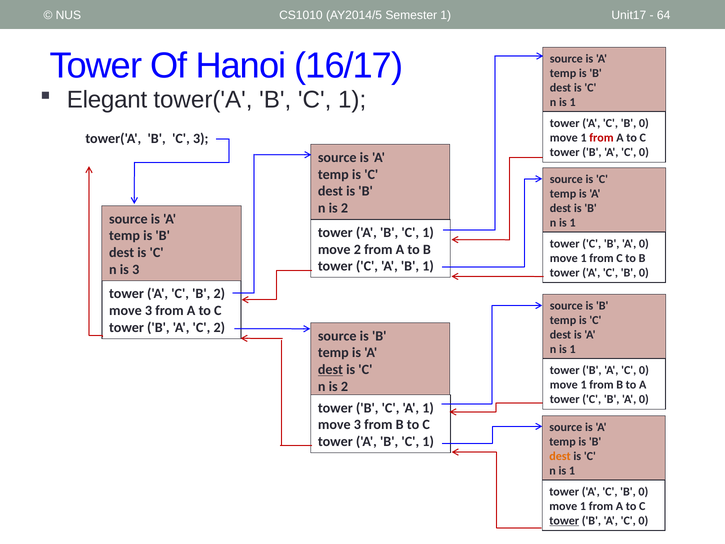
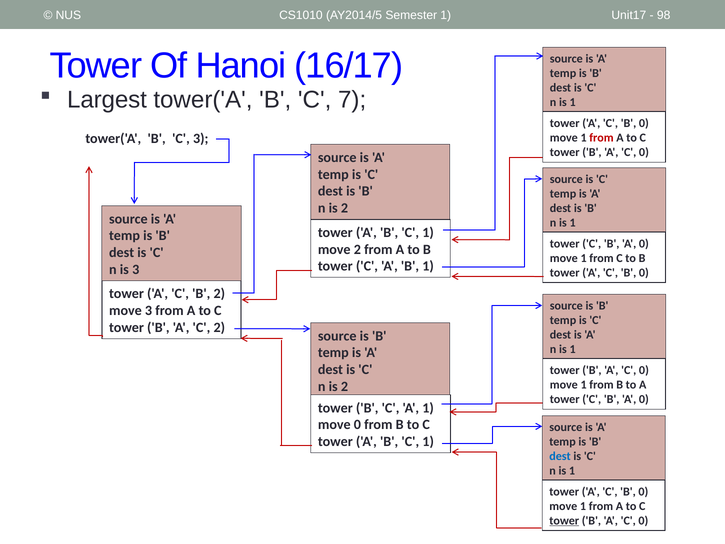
64: 64 -> 98 (664, 15)
Elegant: Elegant -> Largest (107, 100)
tower('A B C 1: 1 -> 7 (352, 100)
dest underline: present -> none (330, 370)
3: 3 -> 0 (357, 425)
dest colour: orange -> blue (560, 456)
